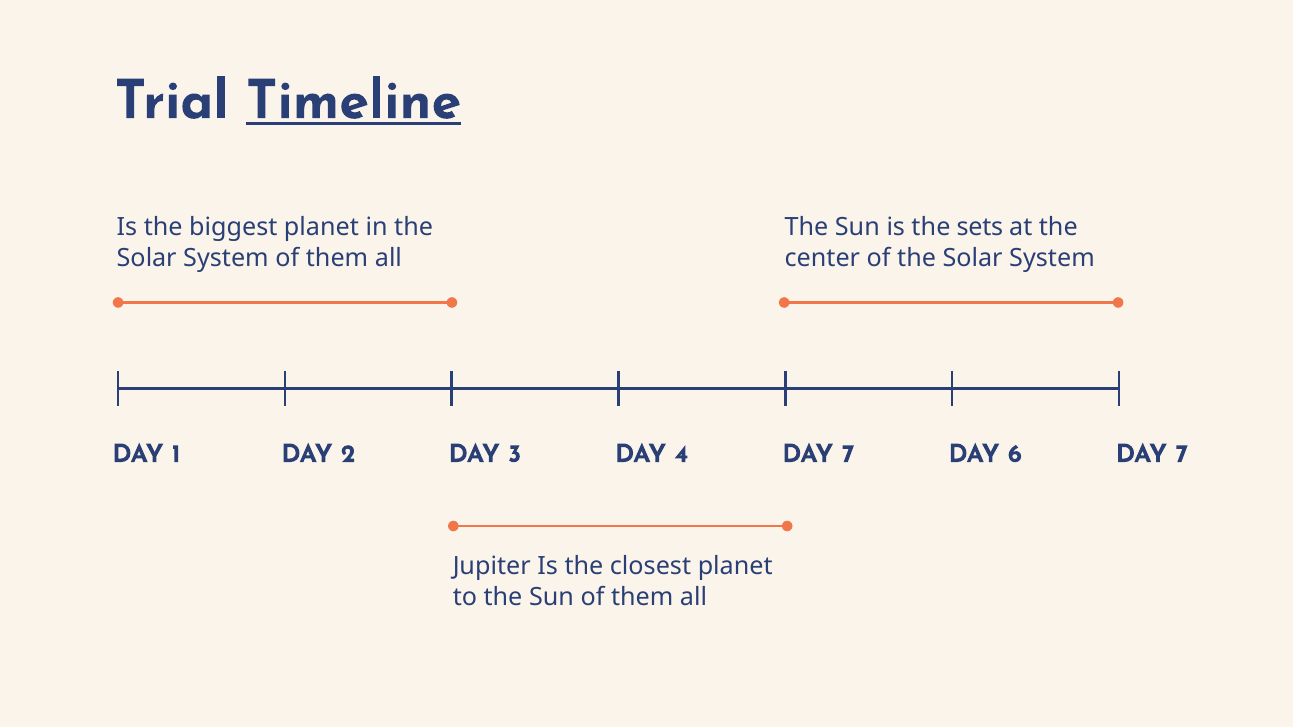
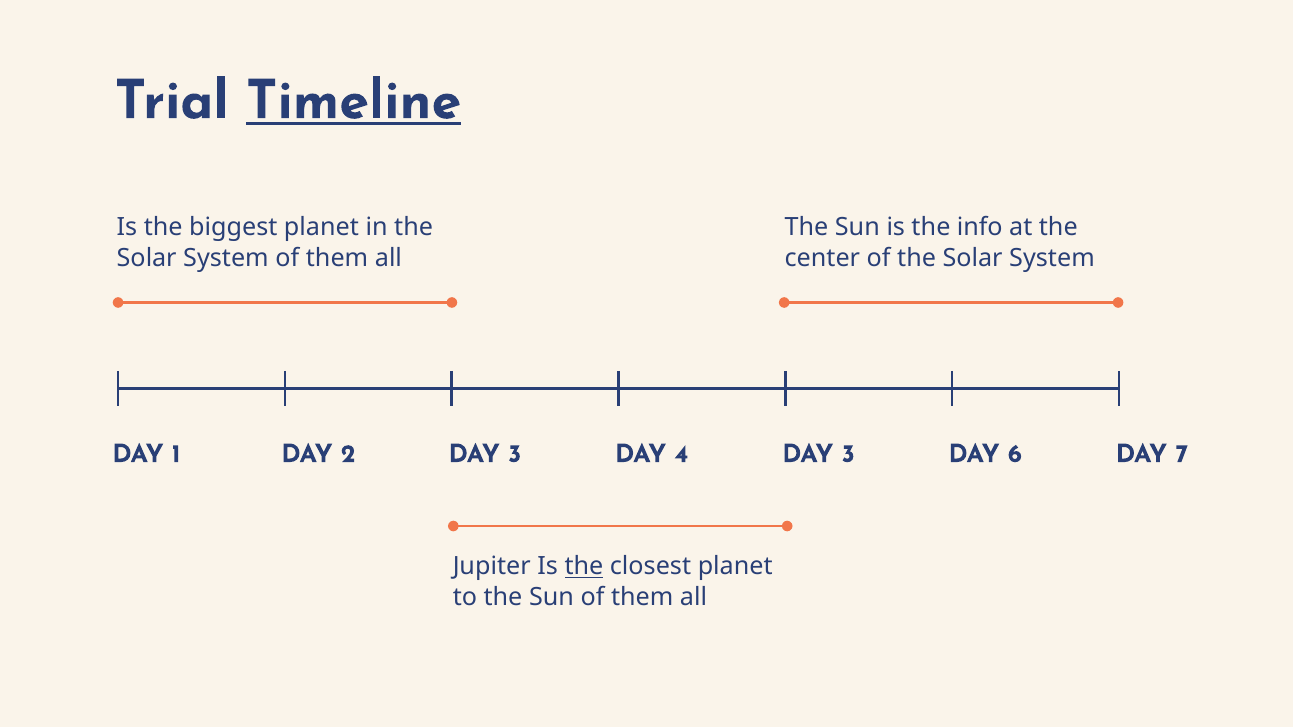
sets: sets -> info (980, 228)
4 DAY 7: 7 -> 3 (848, 454)
the underline: none -> present (584, 567)
